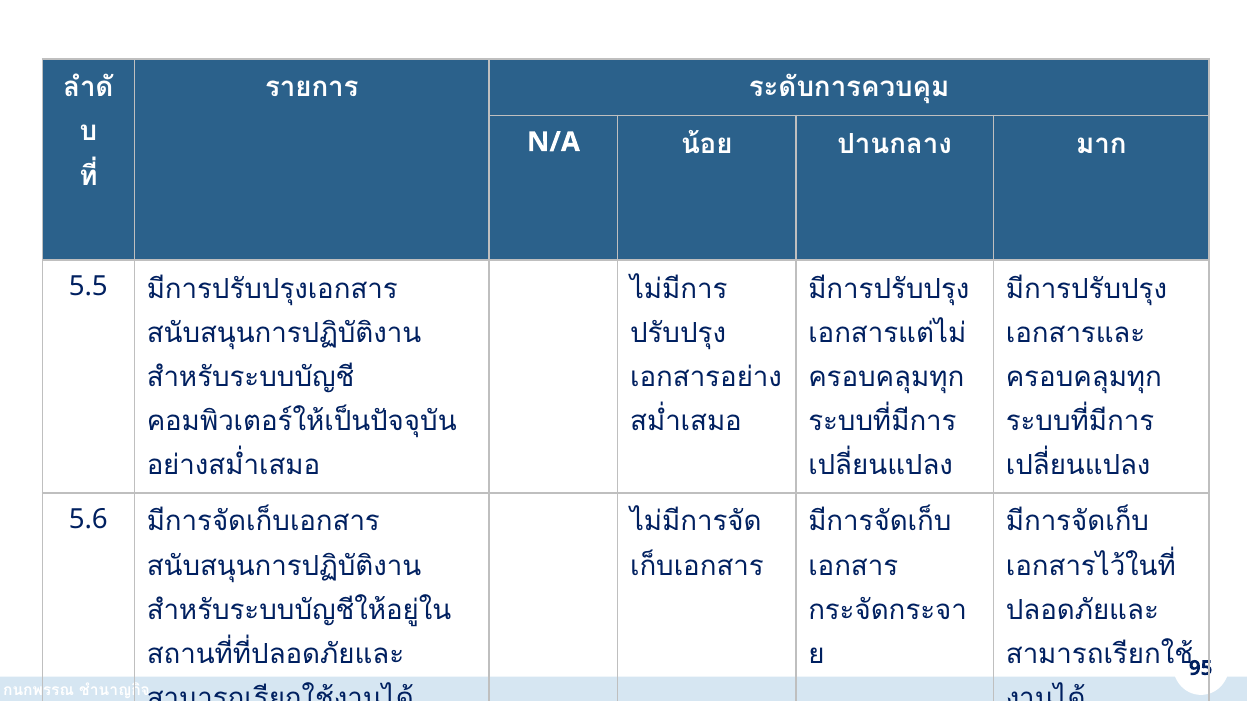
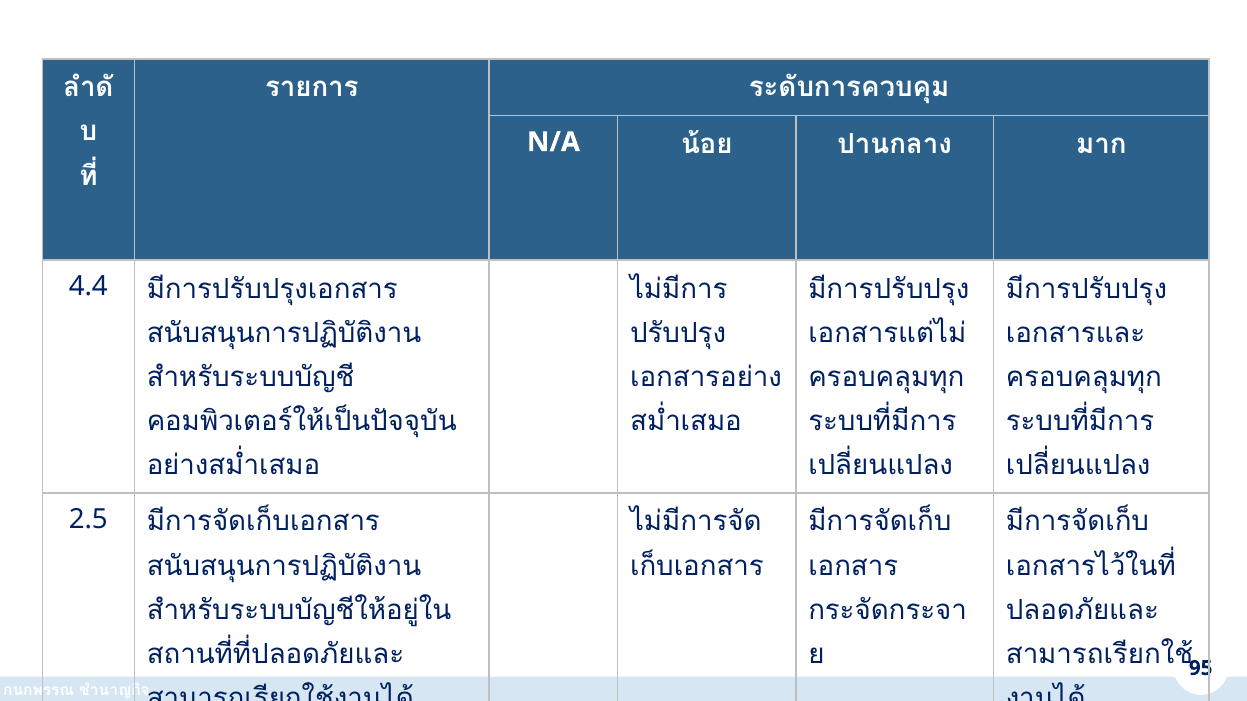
5.5: 5.5 -> 4.4 (88, 287)
5.6: 5.6 -> 2.5 (88, 520)
